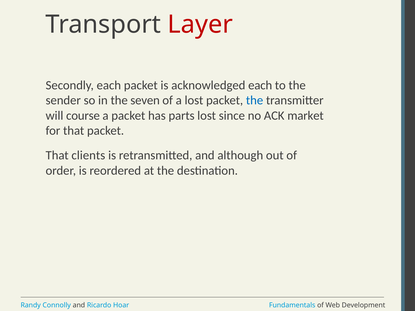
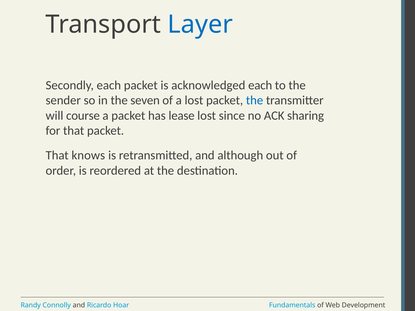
Layer colour: red -> blue (200, 25)
parts: parts -> lease (182, 116)
market: market -> sharing (306, 116)
clients: clients -> knows (88, 156)
